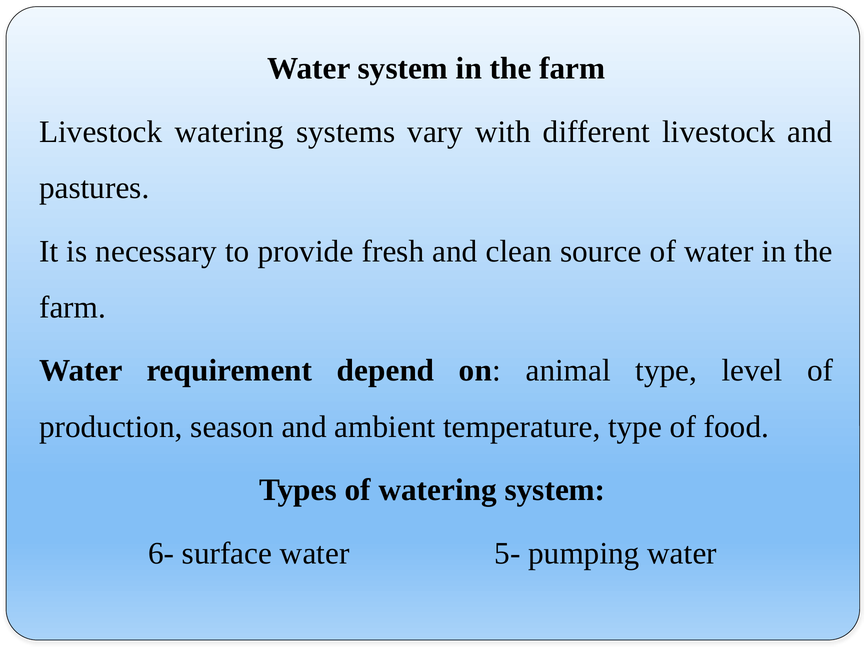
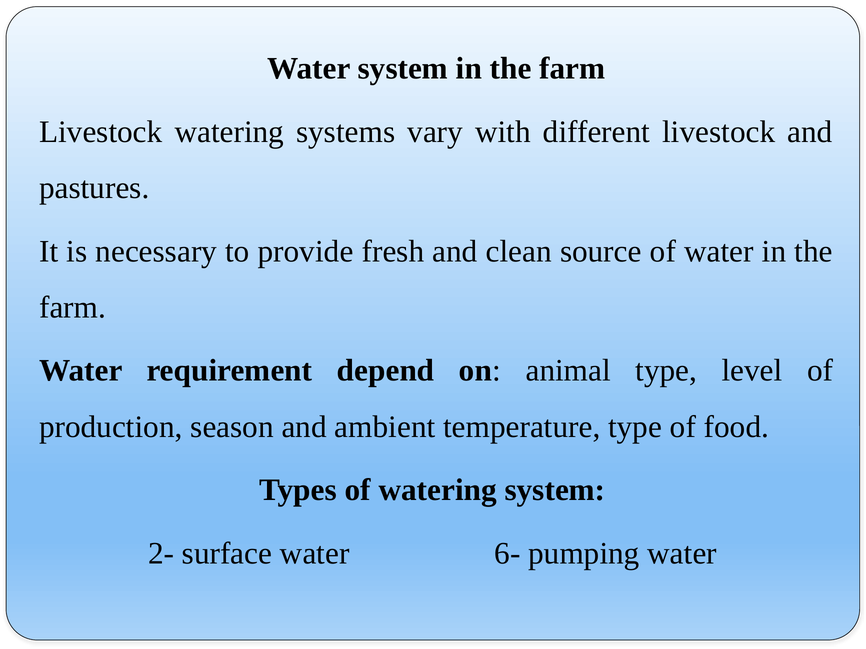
6-: 6- -> 2- (161, 554)
5-: 5- -> 6- (507, 554)
